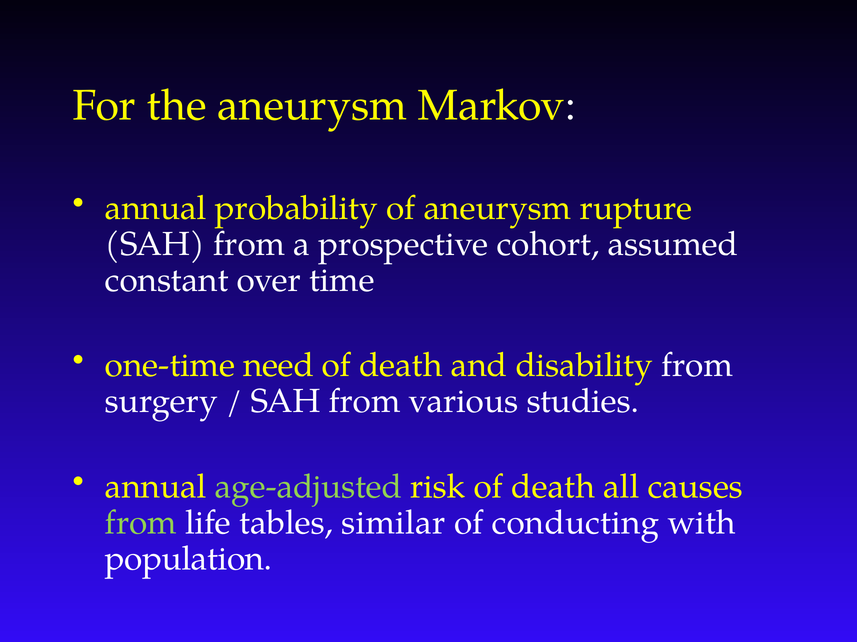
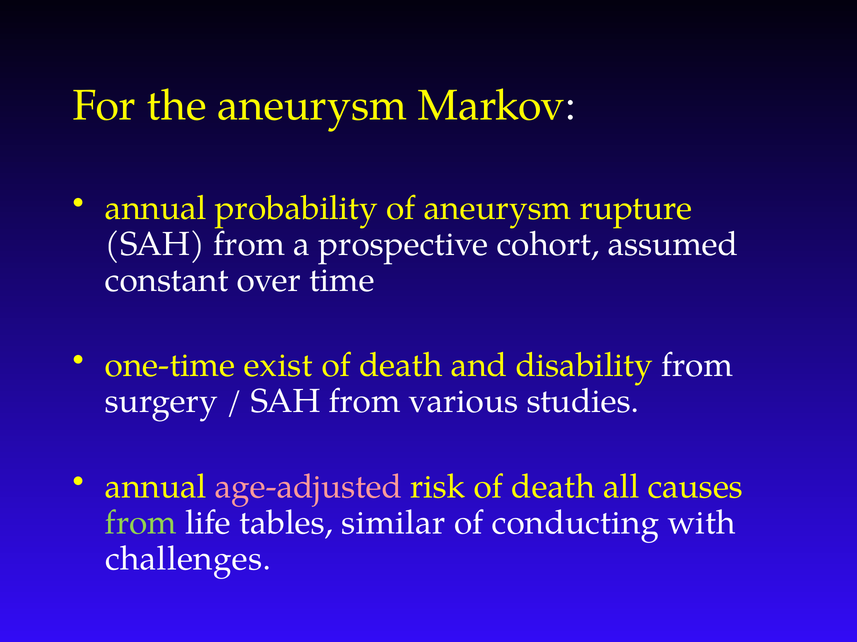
need: need -> exist (278, 366)
age-adjusted colour: light green -> pink (308, 487)
population: population -> challenges (188, 559)
